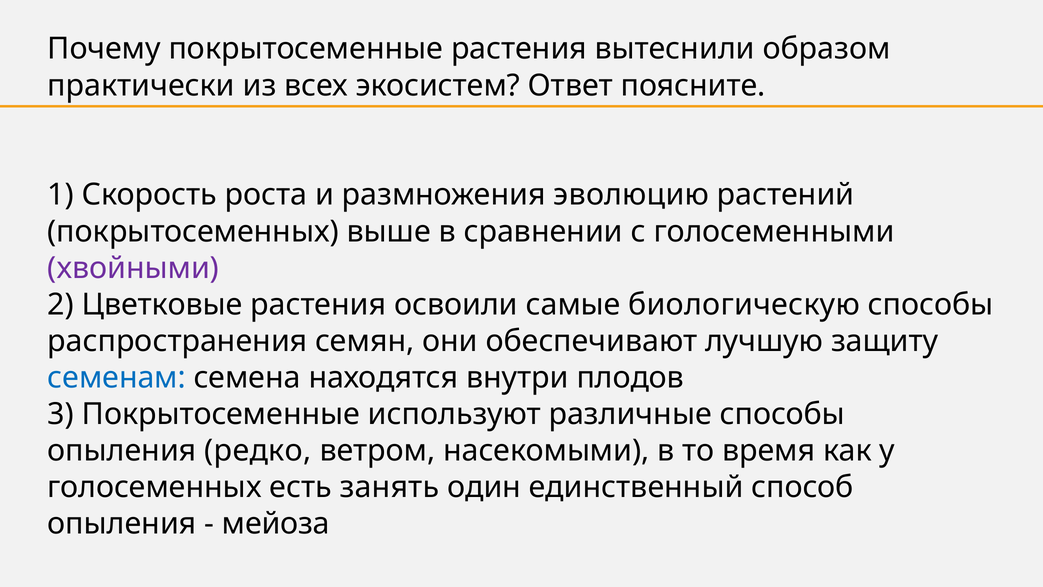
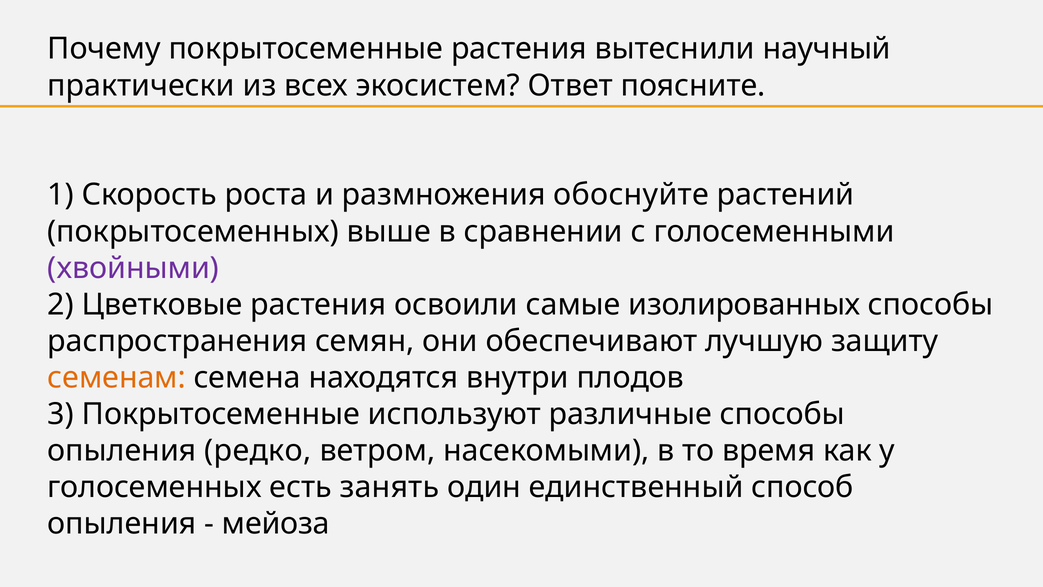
образом: образом -> научный (827, 49)
эволюцию: эволюцию -> обоснуйте (631, 195)
биологическую: биологическую -> изолированных (744, 304)
семенам colour: blue -> orange (117, 377)
